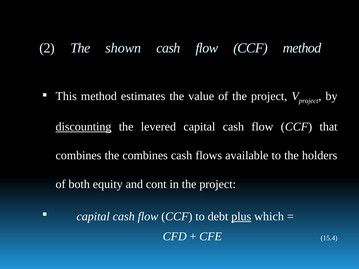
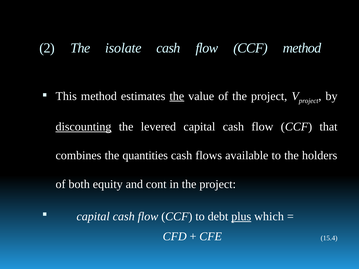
shown: shown -> isolate (123, 48)
the underline: none -> present (177, 96)
the combines: combines -> quantities (145, 156)
